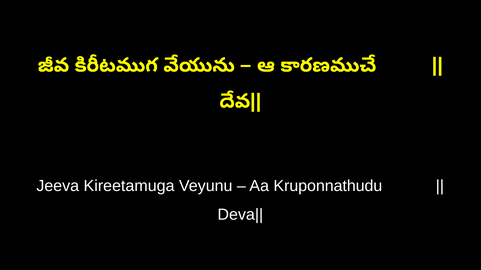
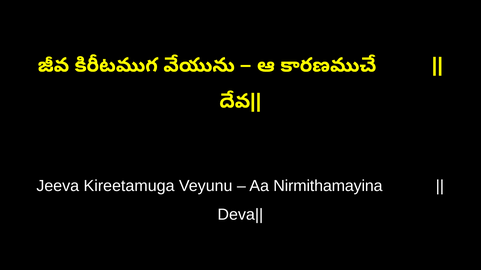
Kruponnathudu: Kruponnathudu -> Nirmithamayina (328, 186)
